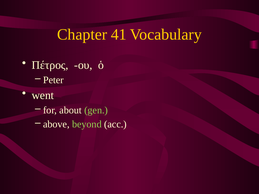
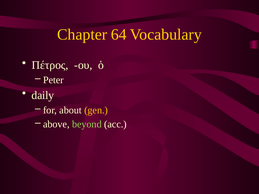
41: 41 -> 64 (119, 35)
went: went -> daily (43, 95)
gen colour: light green -> yellow (96, 110)
